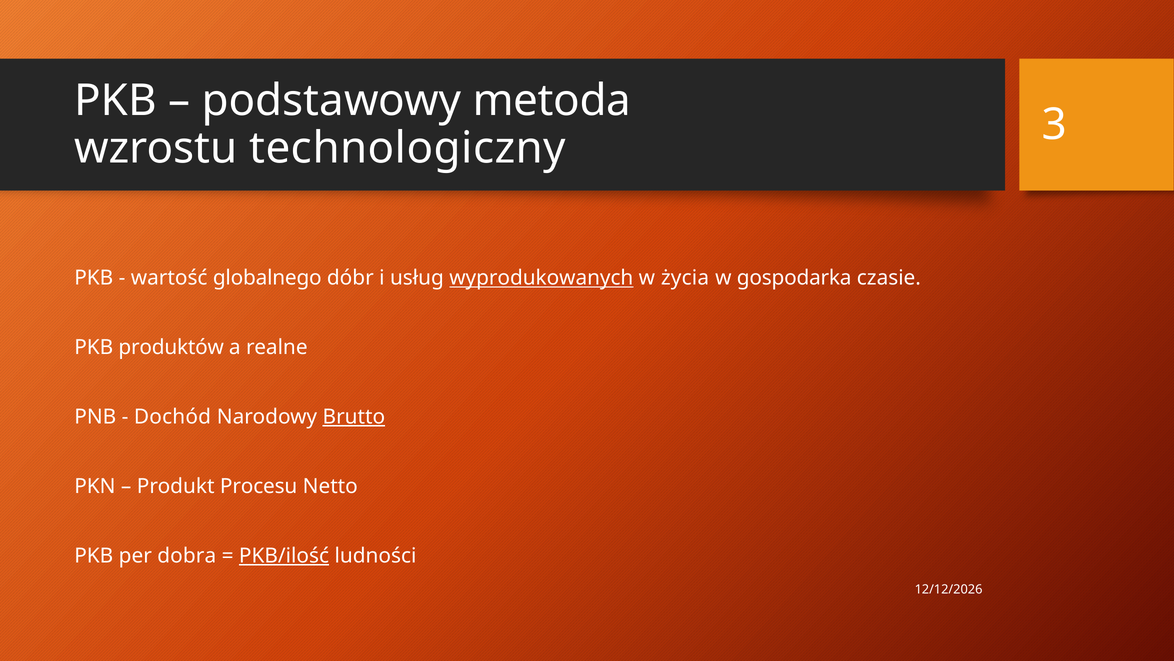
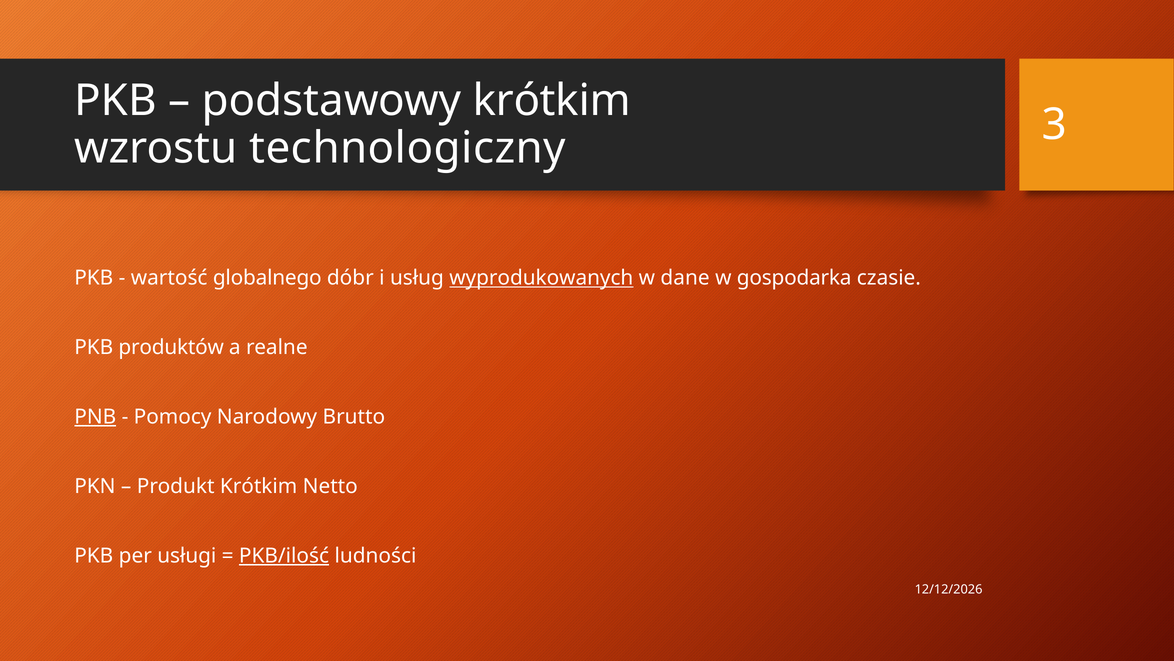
podstawowy metoda: metoda -> krótkim (552, 100)
życia: życia -> dane (685, 278)
PNB underline: none -> present (95, 416)
Dochód: Dochód -> Pomocy (173, 416)
Brutto underline: present -> none (354, 416)
Produkt Procesu: Procesu -> Krótkim (259, 486)
dobra: dobra -> usługi (187, 555)
